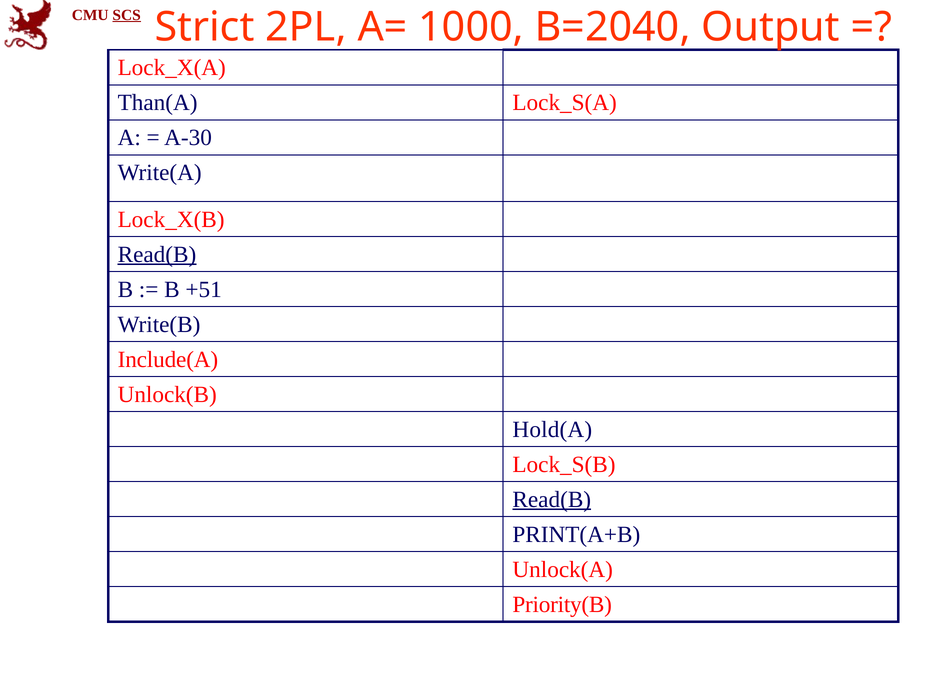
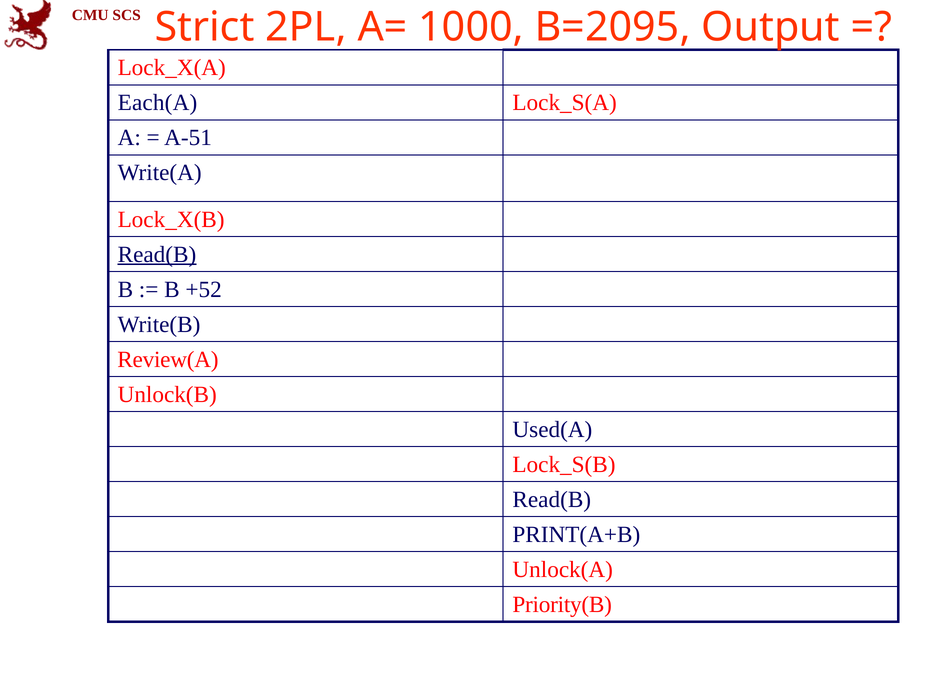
SCS underline: present -> none (127, 15)
B=2040: B=2040 -> B=2095 (613, 27)
Than(A: Than(A -> Each(A (157, 103)
A-30: A-30 -> A-51 (188, 138)
+51: +51 -> +52 (204, 290)
Include(A: Include(A -> Review(A (168, 360)
Hold(A: Hold(A -> Used(A (552, 430)
Read(B underline: present -> none (552, 500)
